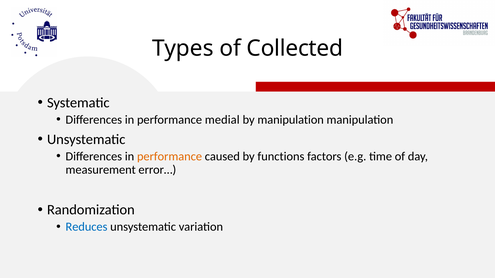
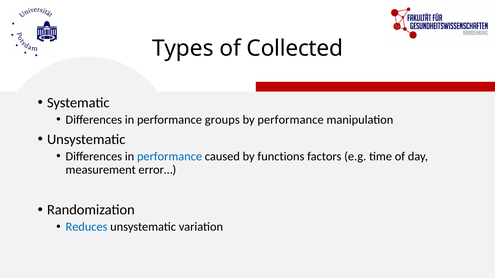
medial: medial -> groups (222, 120)
by manipulation: manipulation -> performance (291, 120)
performance colour: orange -> blue (170, 157)
